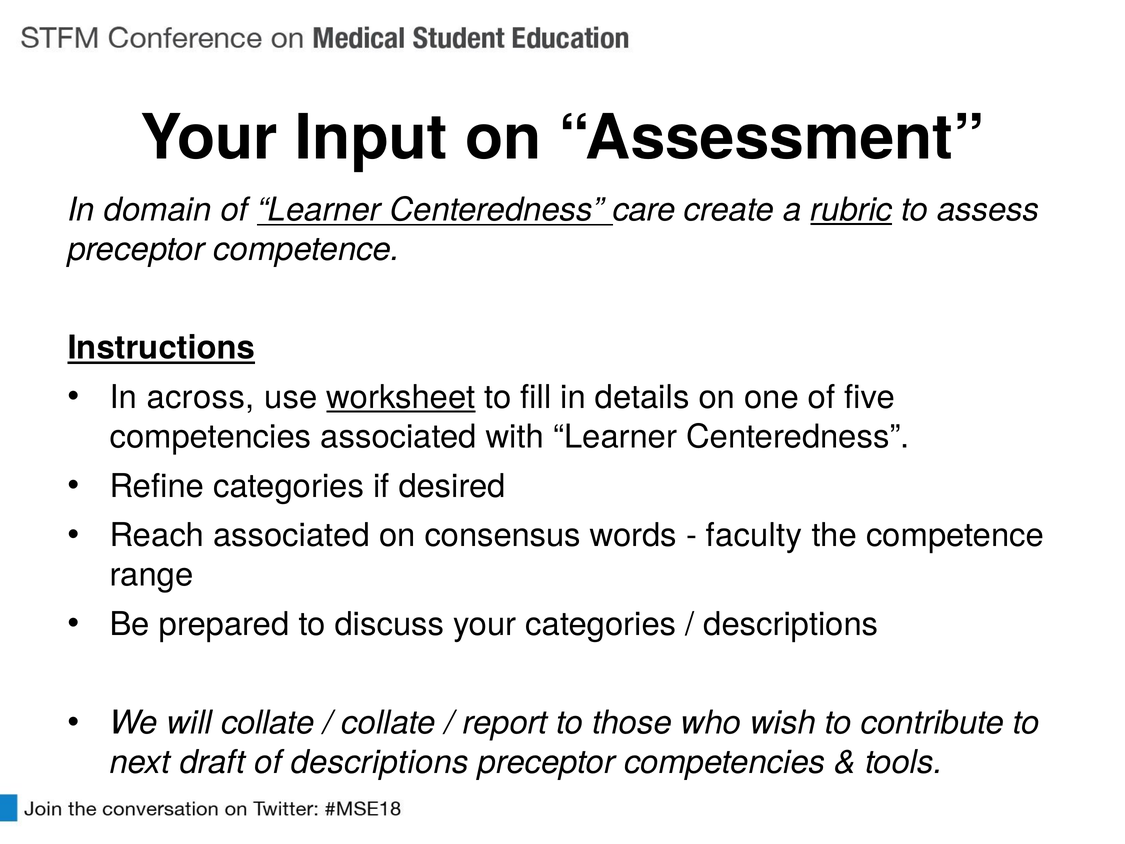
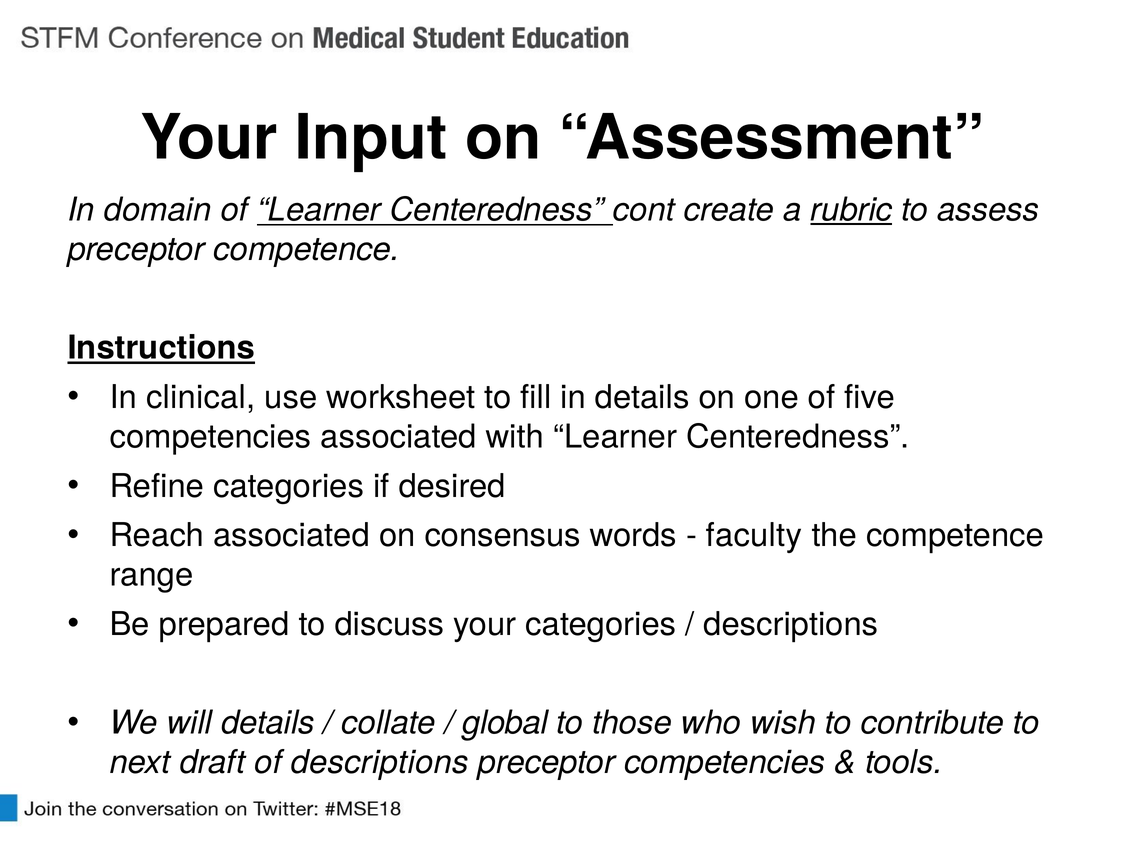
care: care -> cont (644, 210)
across: across -> clinical (201, 397)
worksheet underline: present -> none (401, 397)
will collate: collate -> details (268, 723)
report: report -> global (505, 723)
